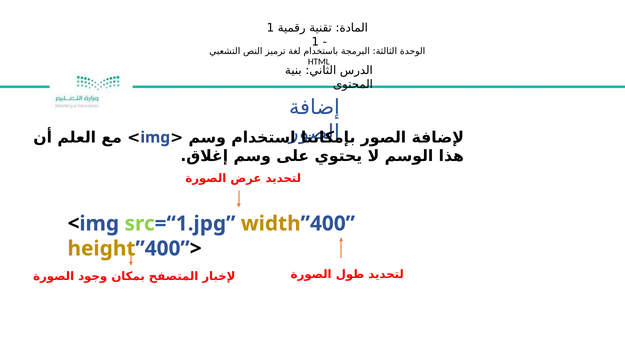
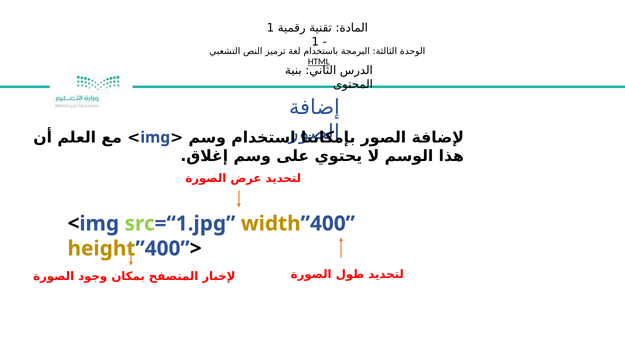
HTML underline: none -> present (319, 62)
